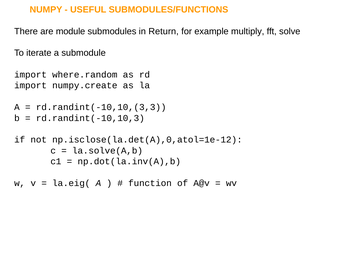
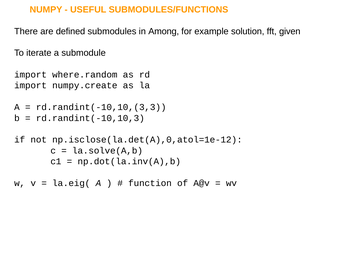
module: module -> defined (71, 31)
Return: Return -> Among (164, 31)
multiply: multiply -> solution (248, 31)
solve: solve -> given (290, 31)
